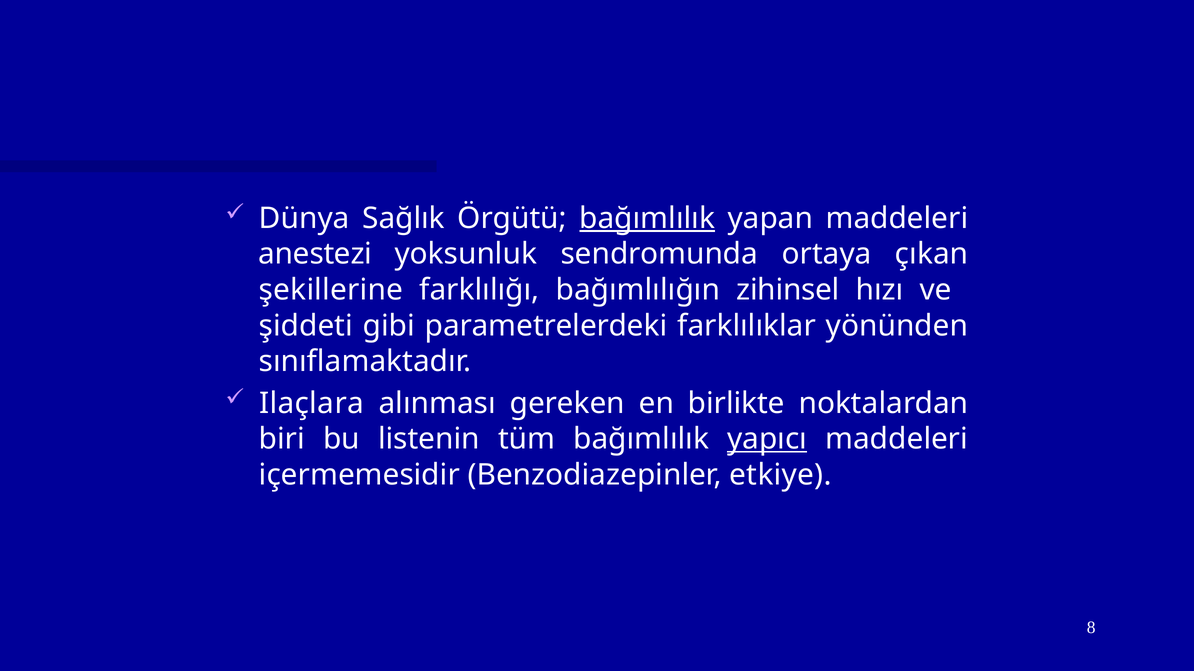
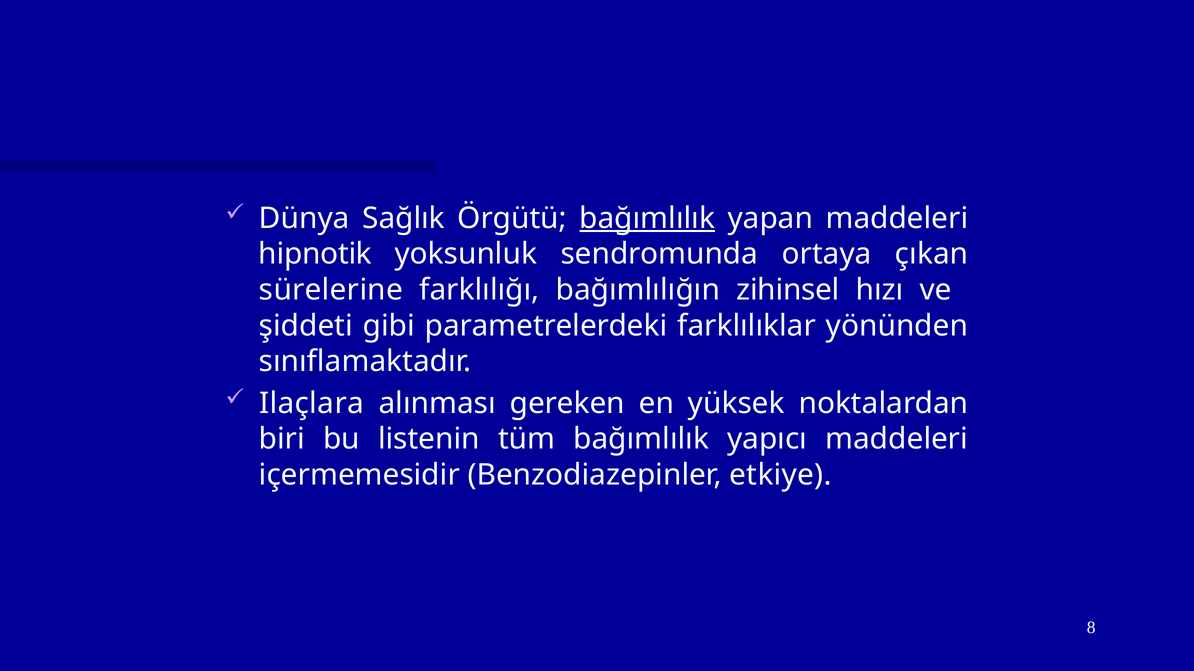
anestezi: anestezi -> hipnotik (315, 254)
şekillerine: şekillerine -> sürelerine (331, 290)
birlikte: birlikte -> yüksek (736, 404)
yapıcı underline: present -> none (767, 439)
